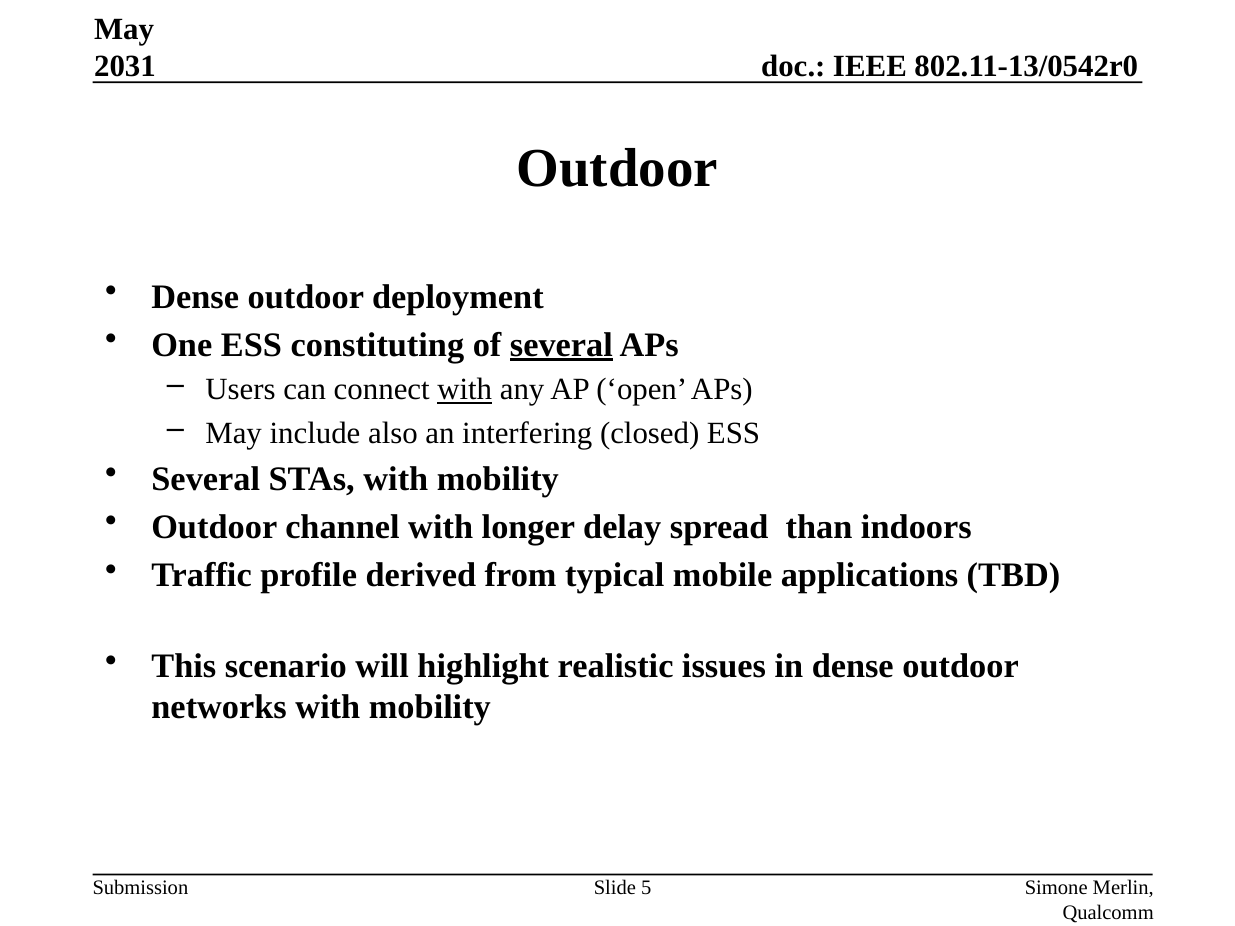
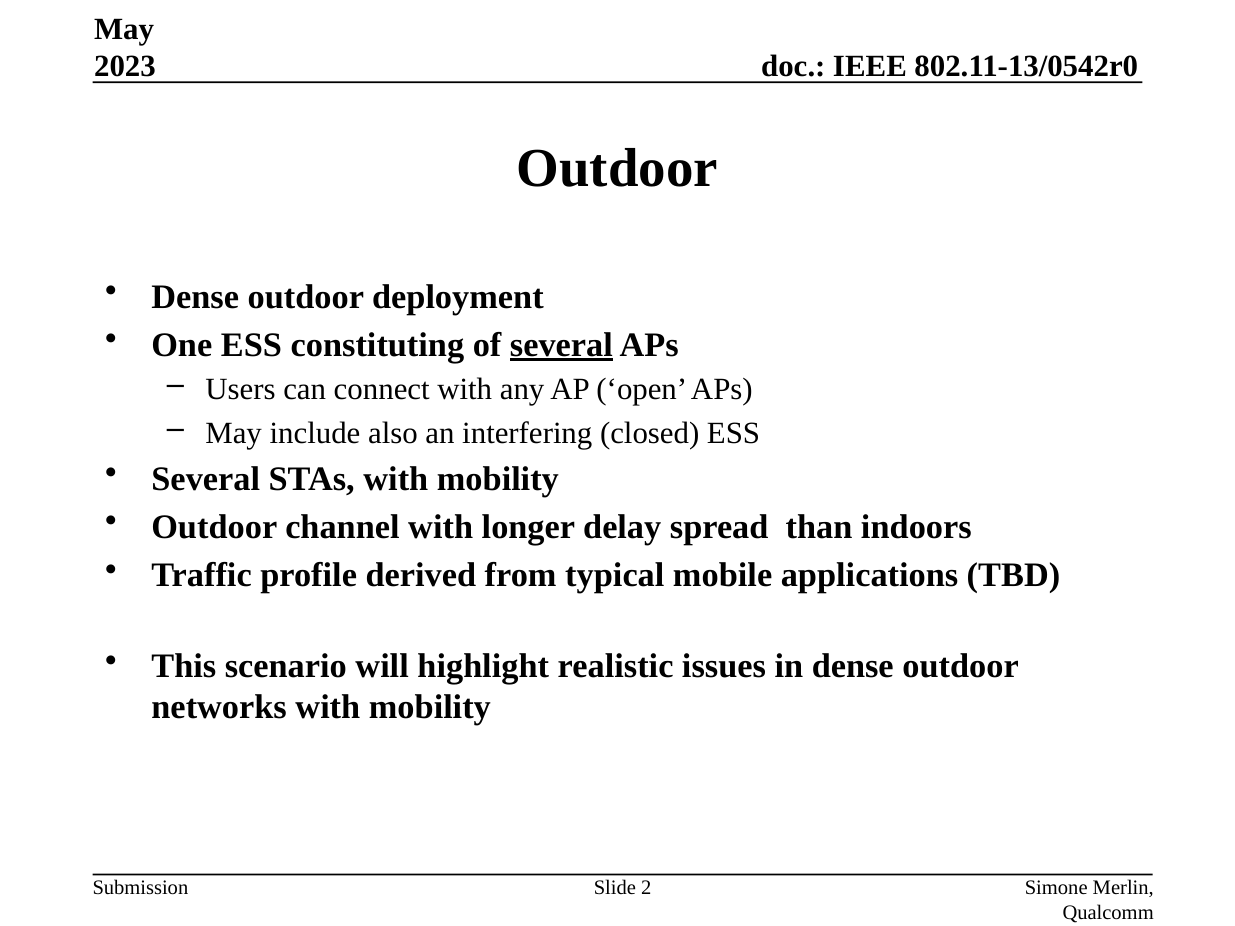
2031: 2031 -> 2023 (125, 66)
with underline: present -> none (465, 390)
5: 5 -> 2 (646, 888)
